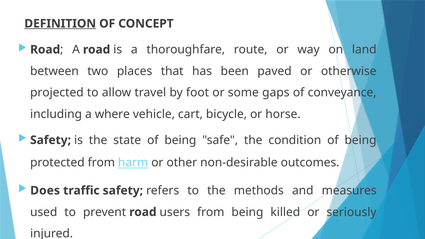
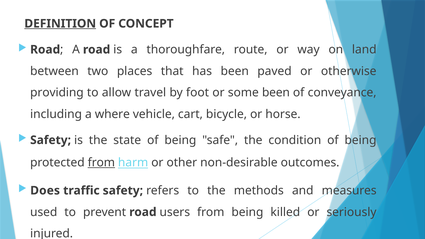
projected: projected -> providing (57, 93)
some gaps: gaps -> been (276, 93)
from underline: none -> present (101, 163)
